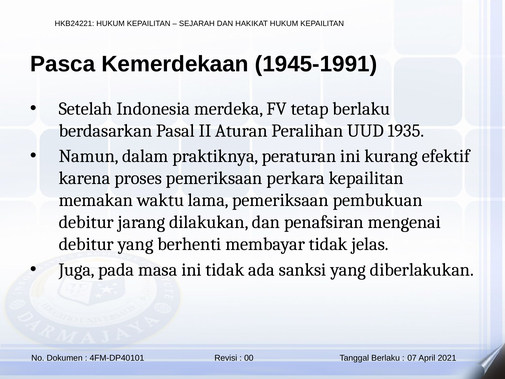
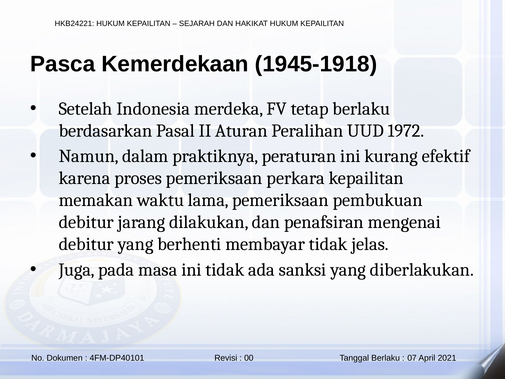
1945-1991: 1945-1991 -> 1945-1918 (316, 64)
1935: 1935 -> 1972 (406, 131)
